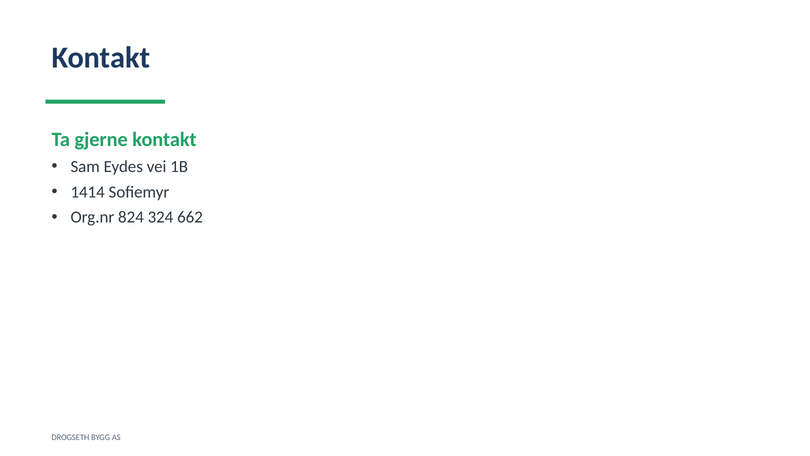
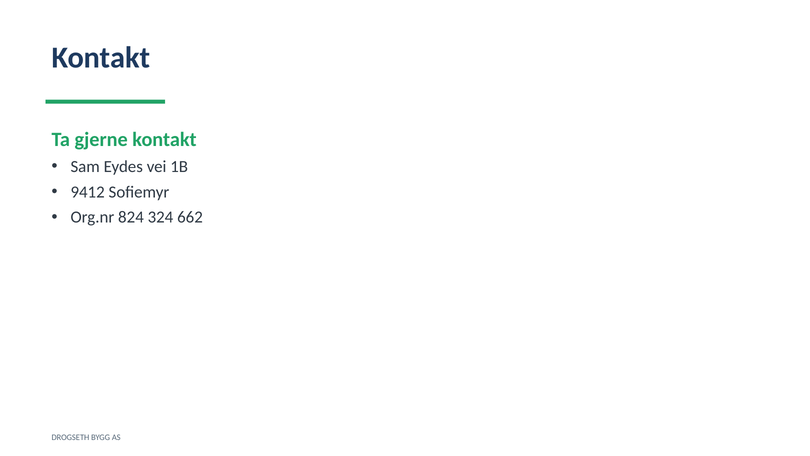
1414: 1414 -> 9412 (88, 192)
